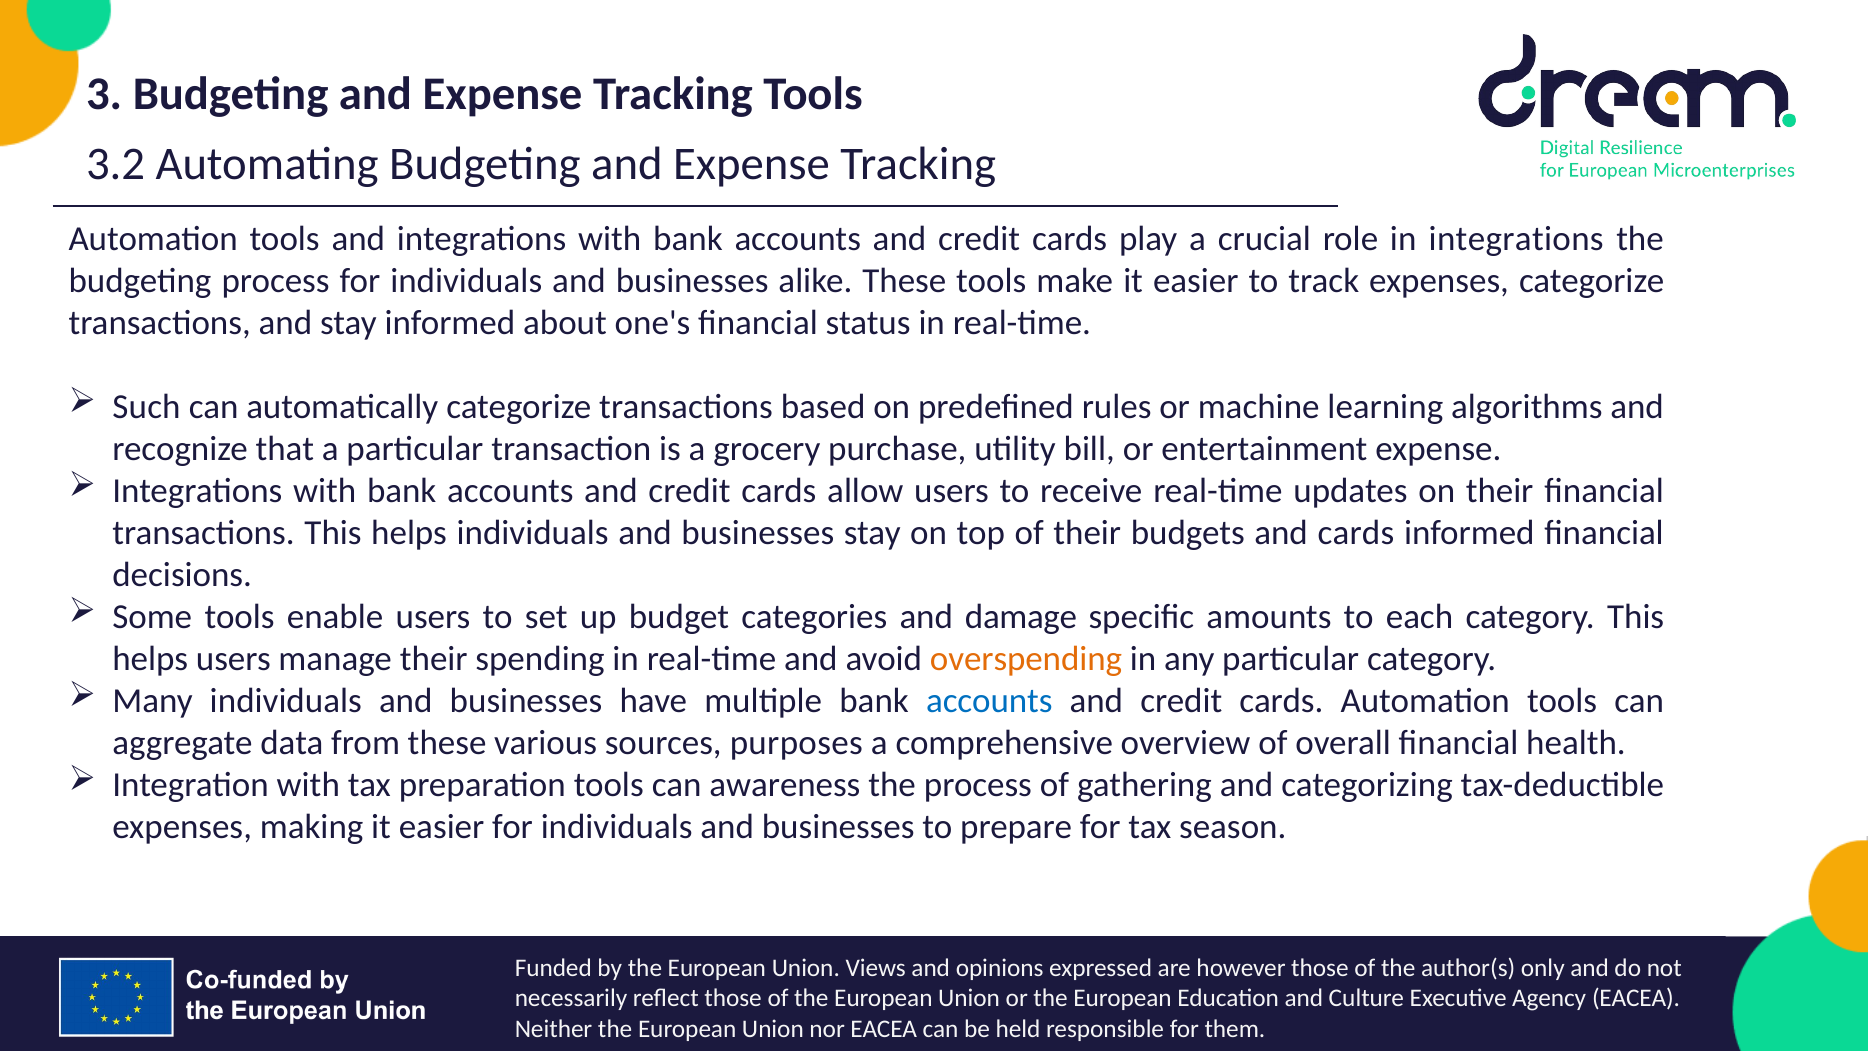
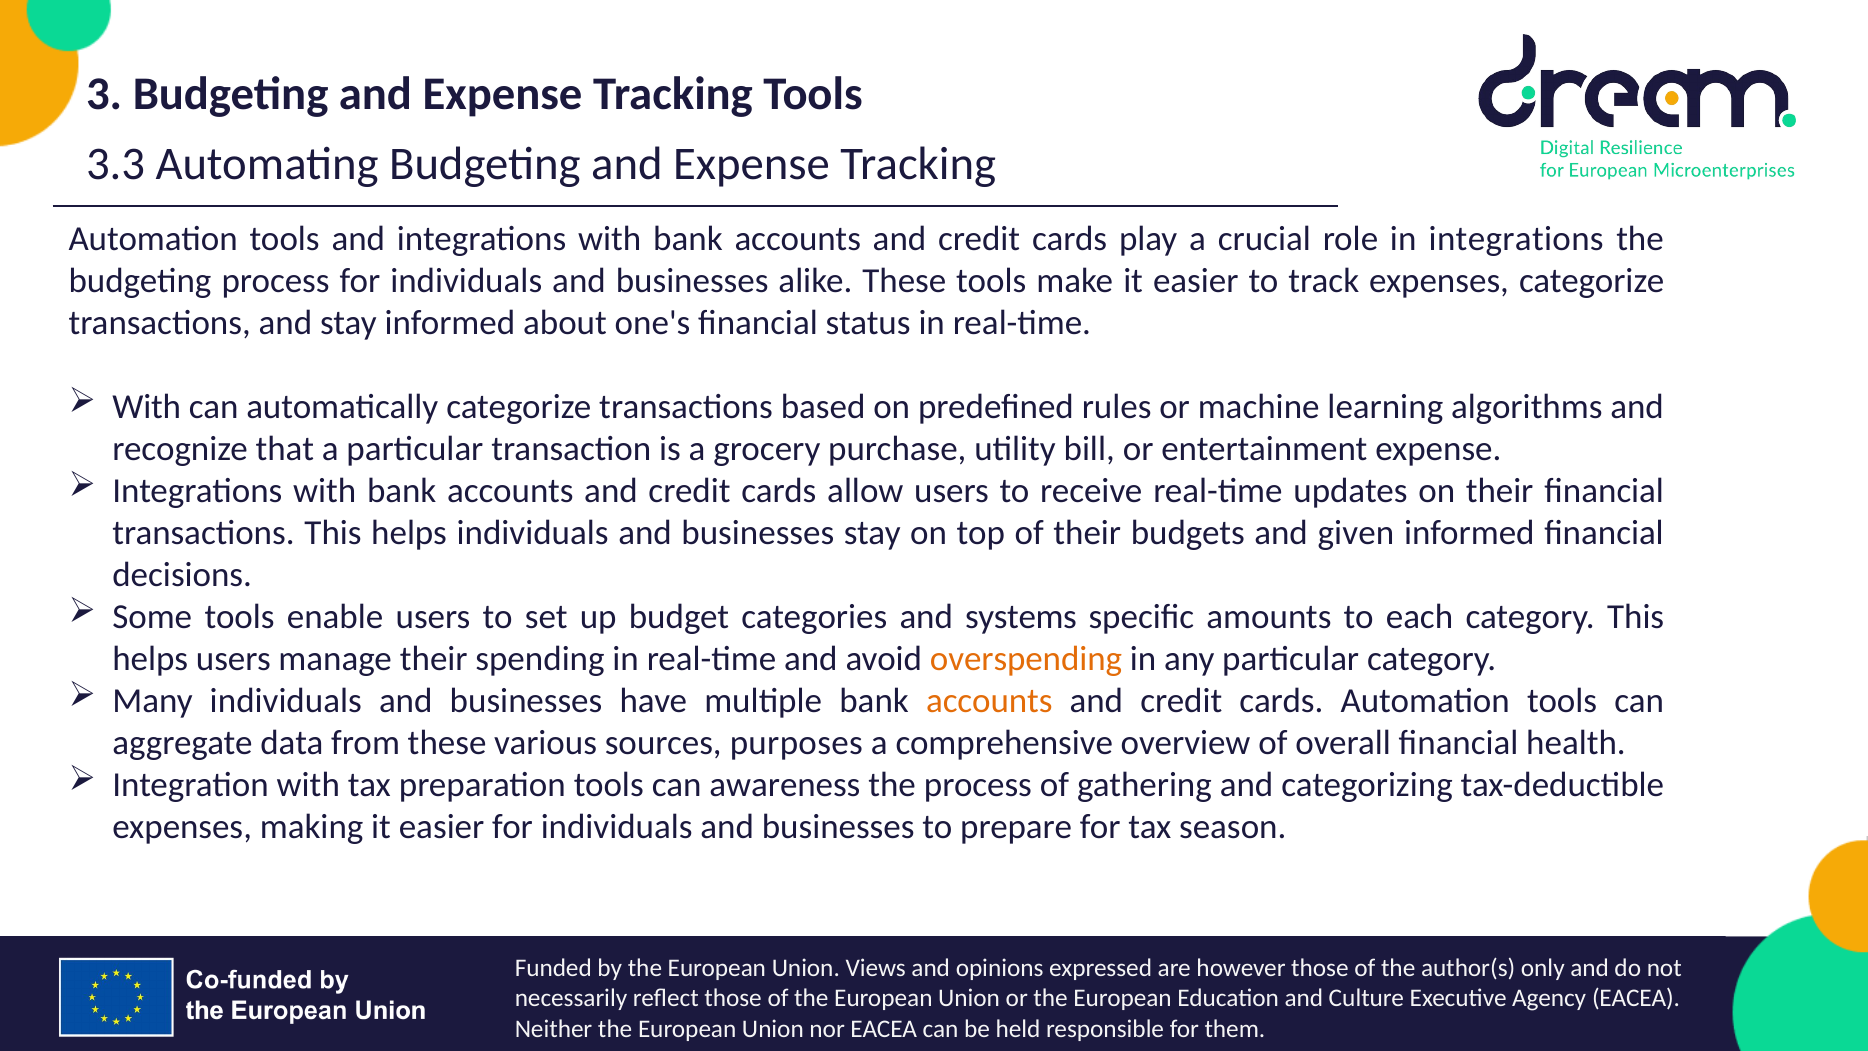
3.2: 3.2 -> 3.3 (116, 164)
Such: Such -> With (147, 407)
and cards: cards -> given (1356, 533)
damage: damage -> systems (1021, 617)
accounts colour: blue -> orange (989, 701)
